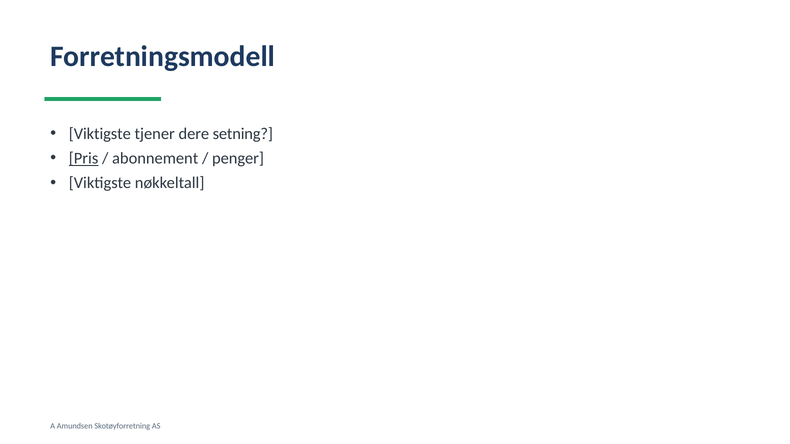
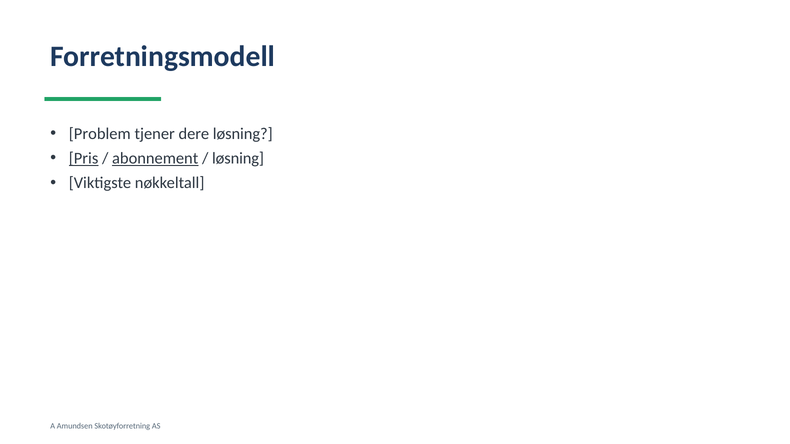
Viktigste: Viktigste -> Problem (100, 134)
dere setning: setning -> løsning (243, 134)
abonnement underline: none -> present (155, 159)
penger: penger -> løsning (238, 159)
